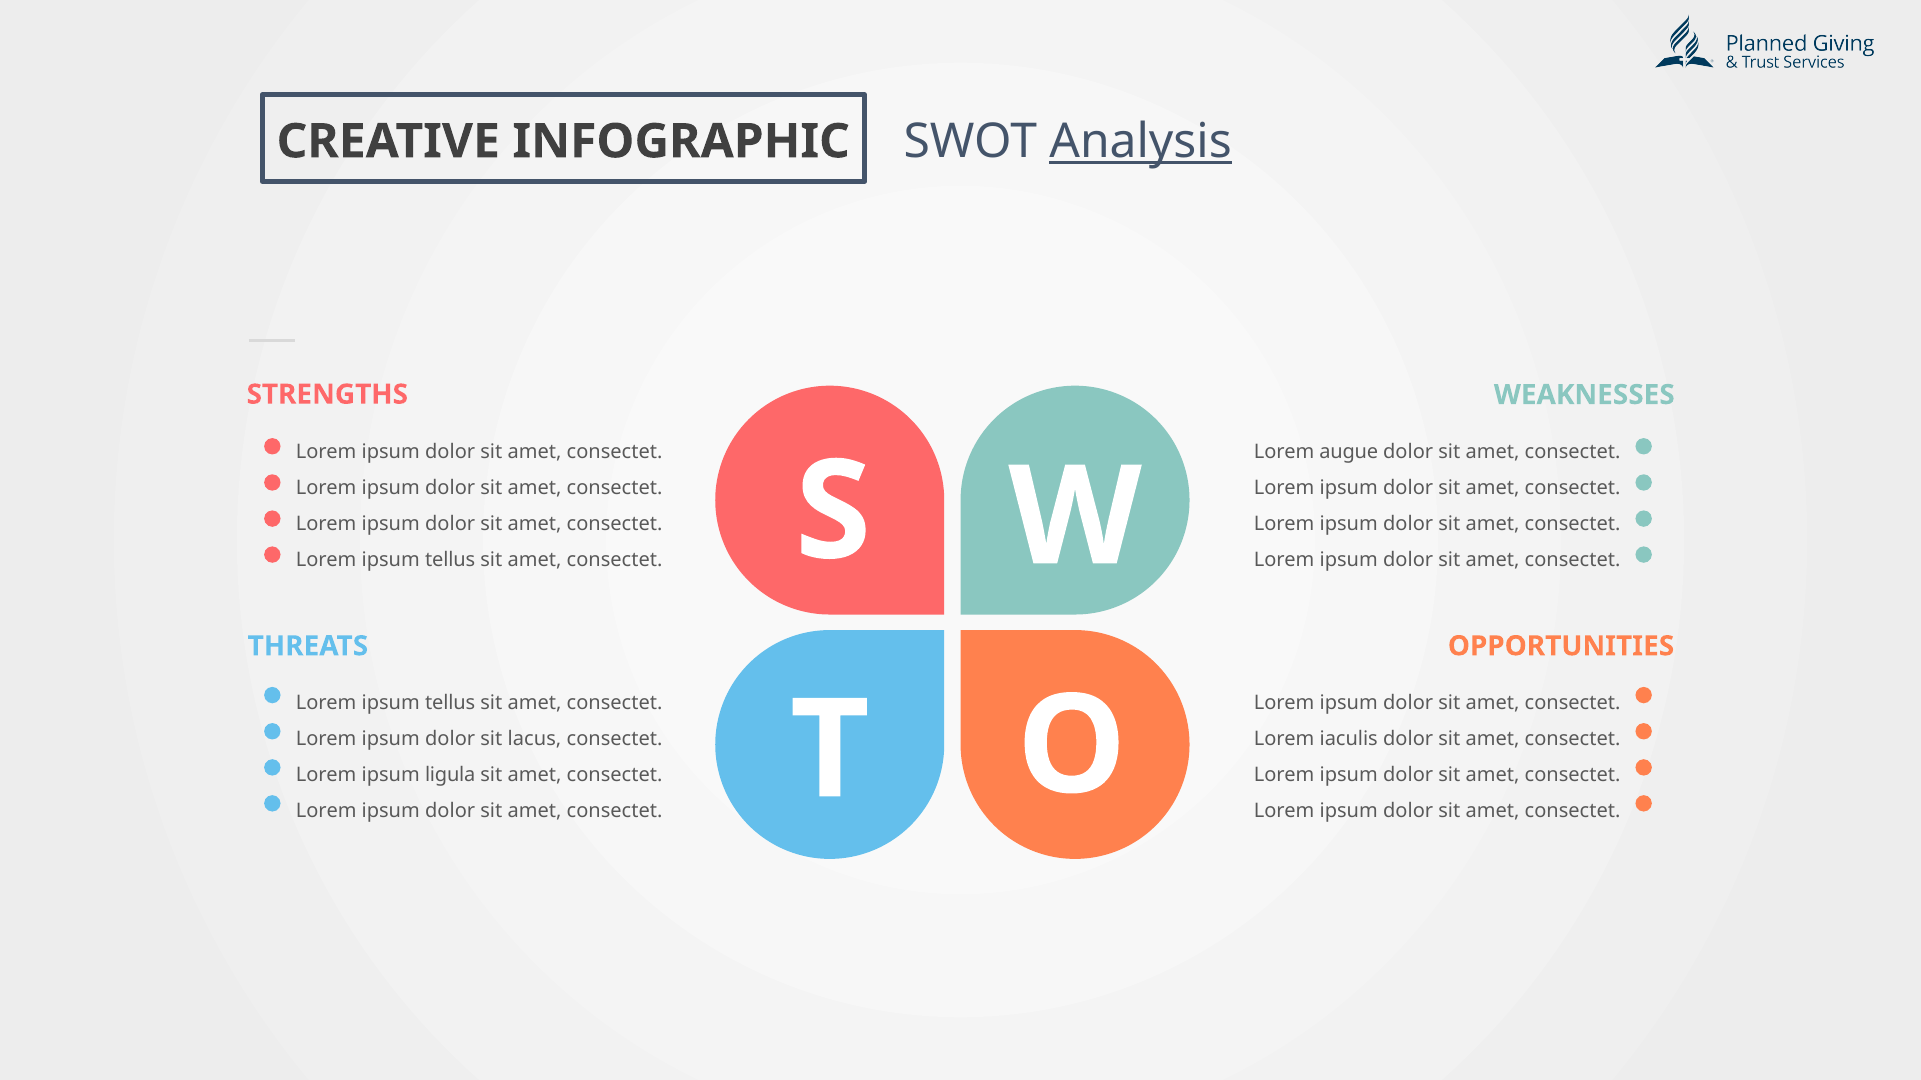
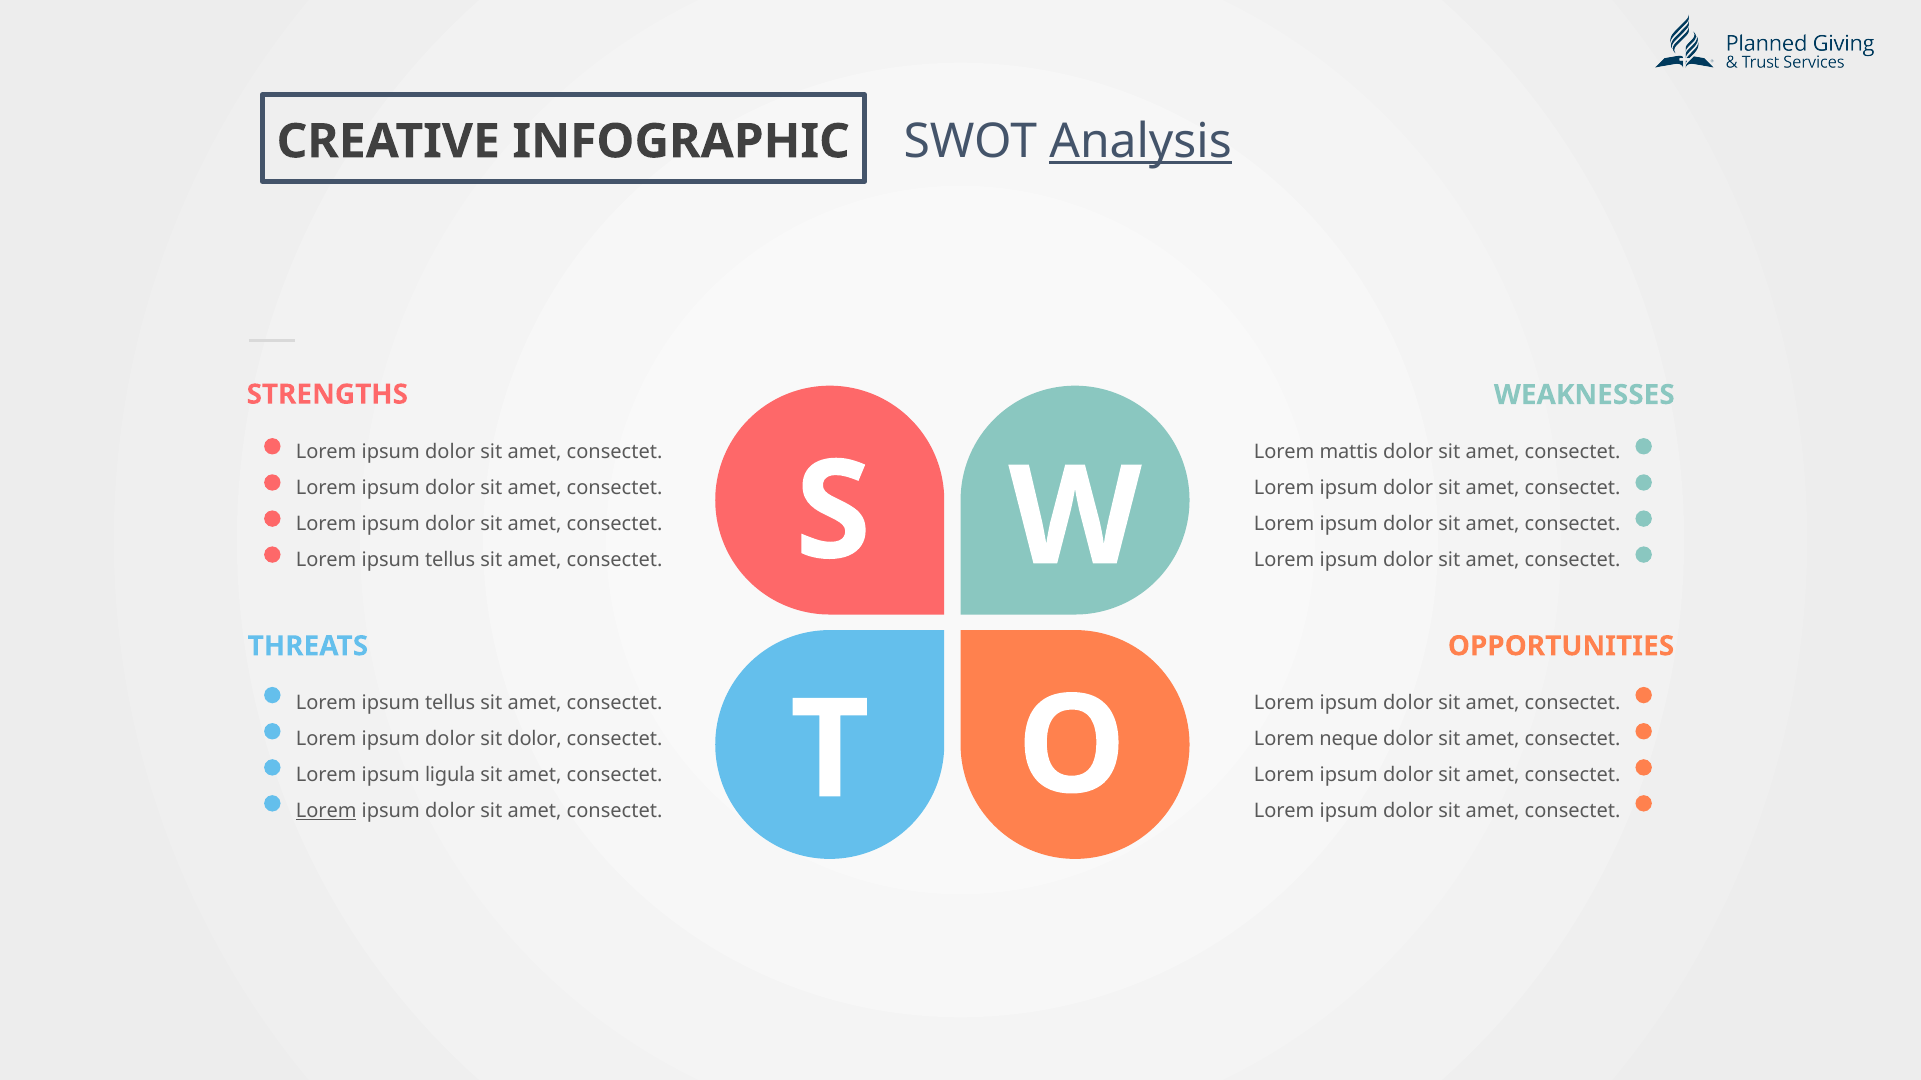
augue: augue -> mattis (1349, 452)
sit lacus: lacus -> dolor (535, 740)
iaculis: iaculis -> neque (1349, 740)
Lorem underline: none -> present (326, 812)
